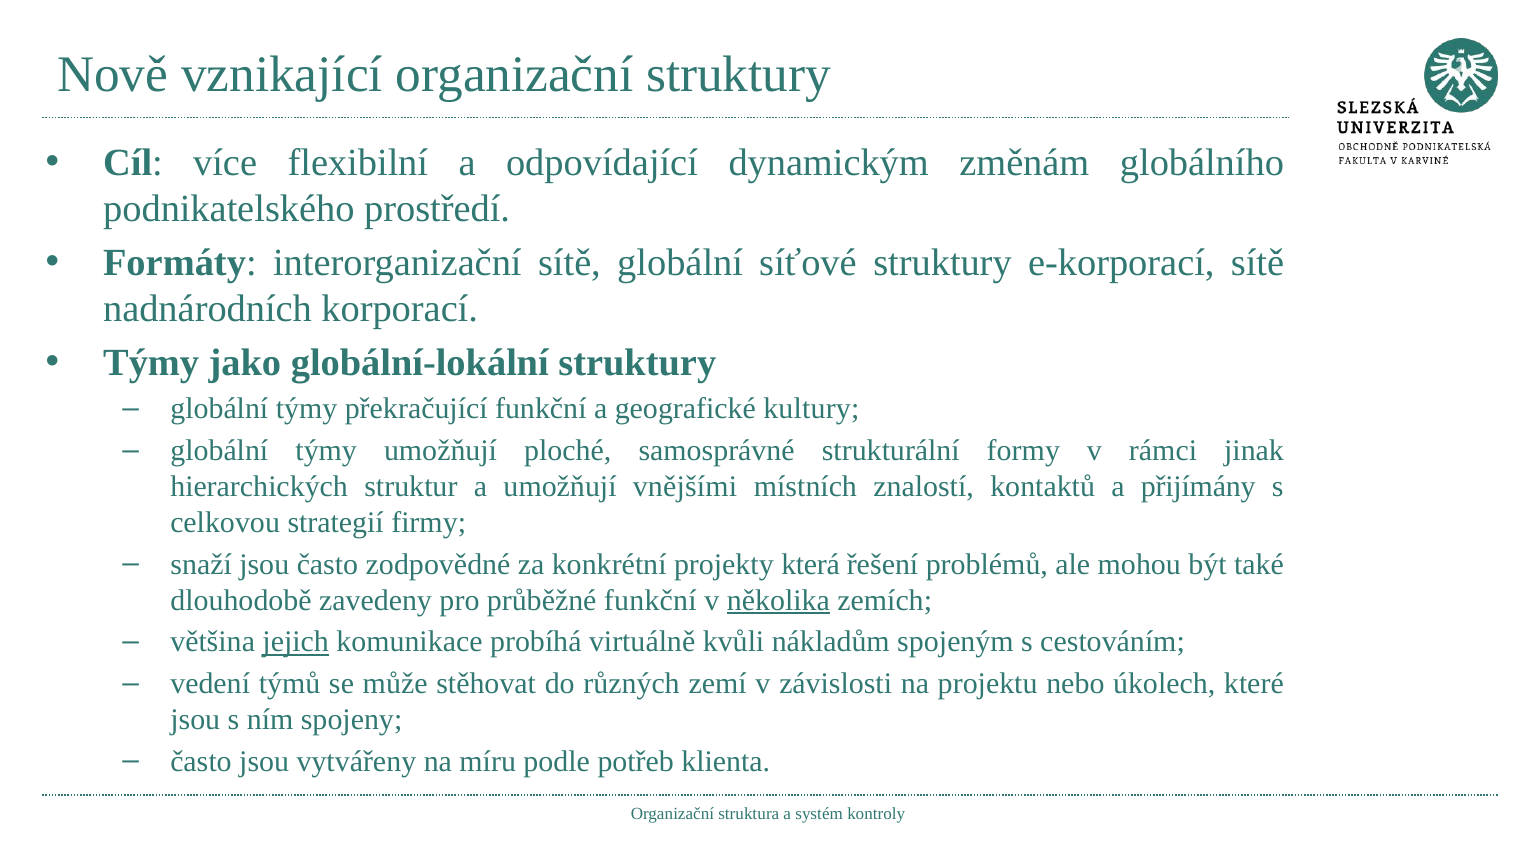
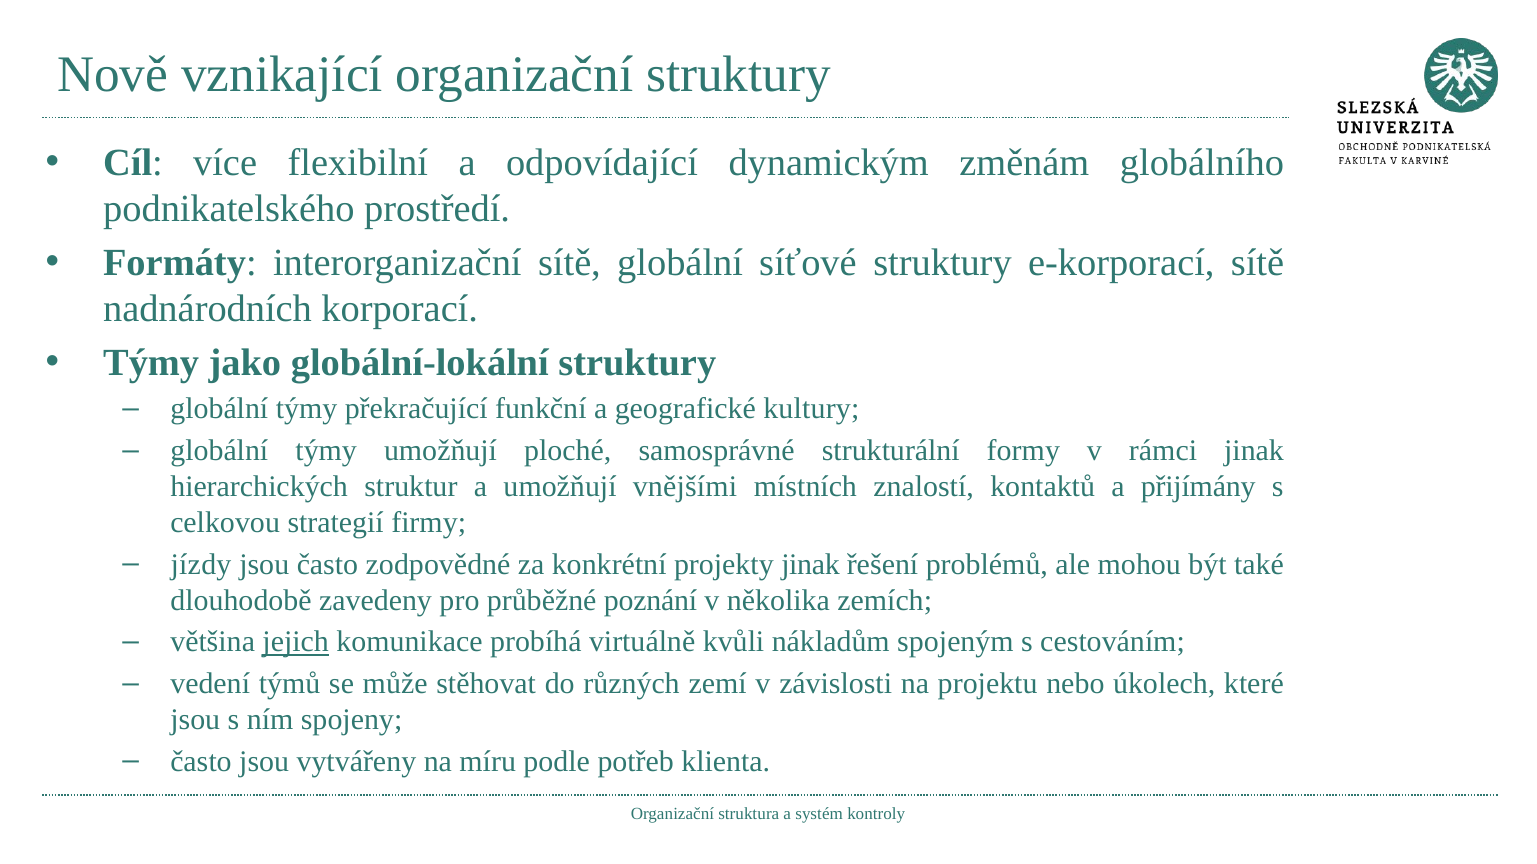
snaží: snaží -> jízdy (201, 565)
projekty která: která -> jinak (811, 565)
průběžné funkční: funkční -> poznání (651, 601)
několika underline: present -> none (778, 601)
